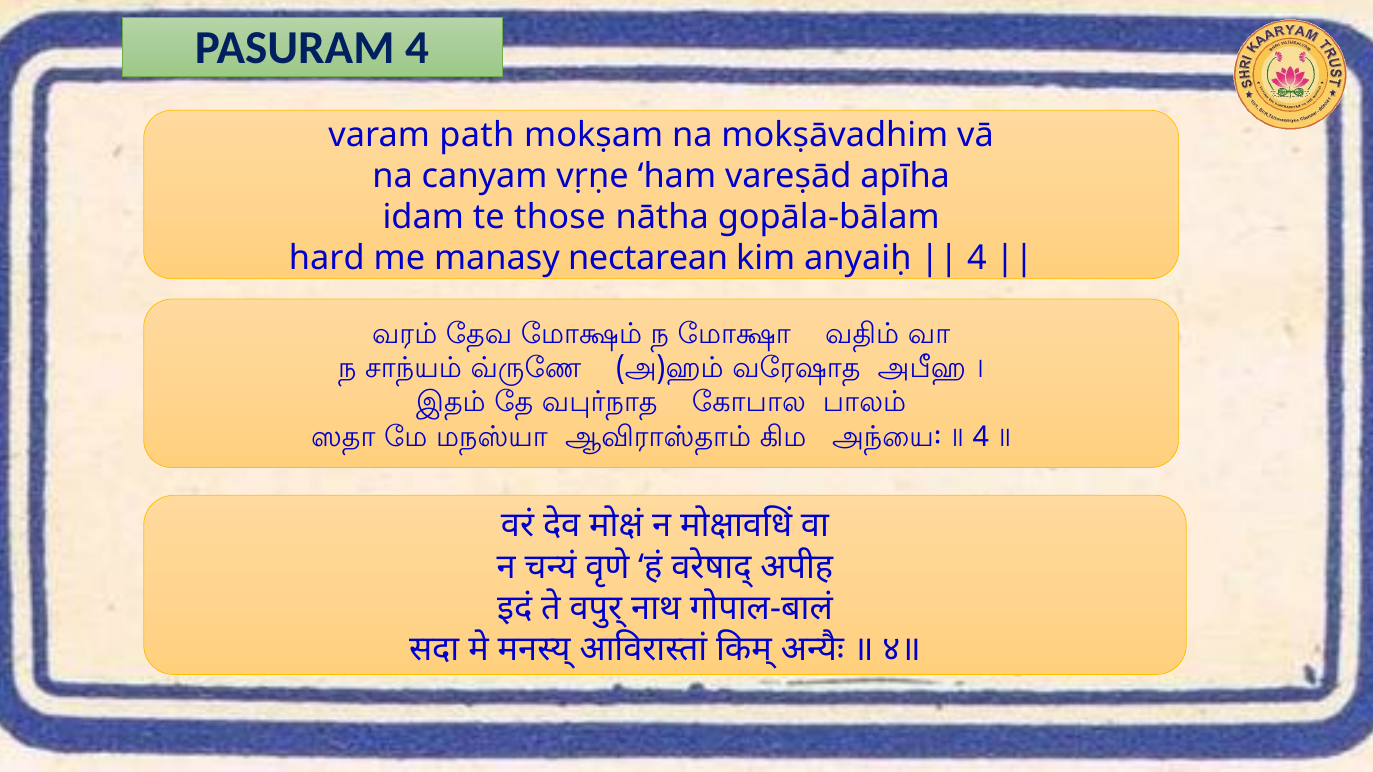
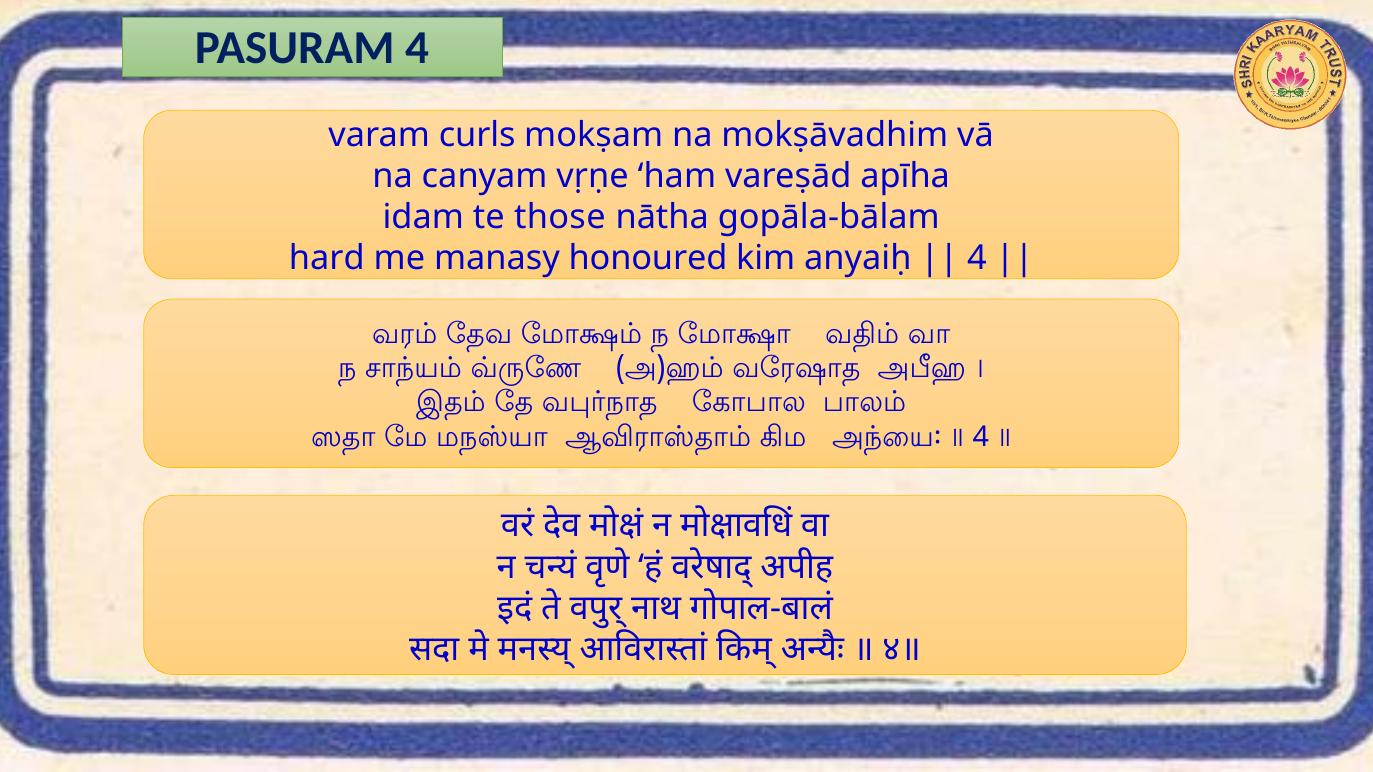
path: path -> curls (477, 135)
nectarean: nectarean -> honoured (648, 259)
